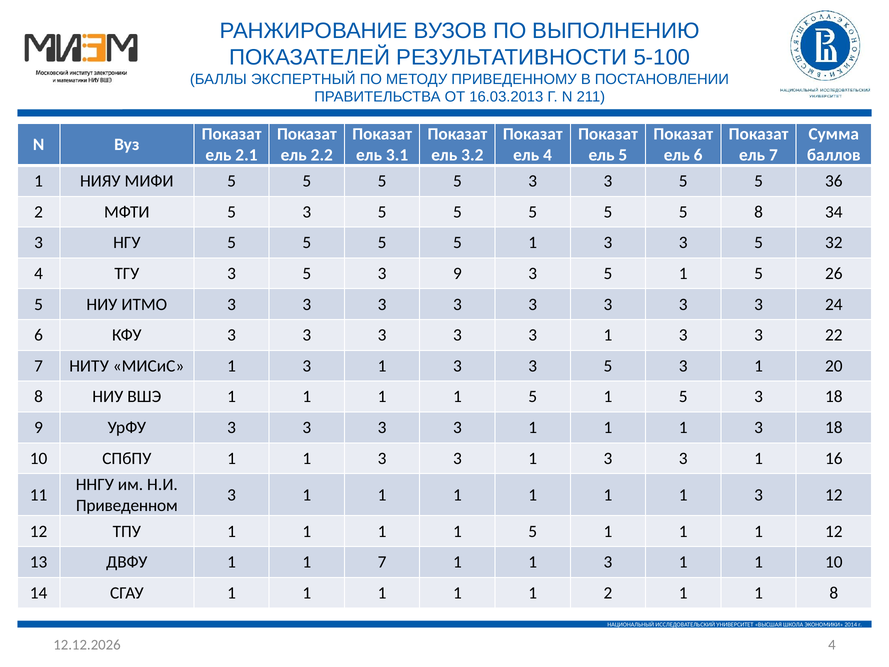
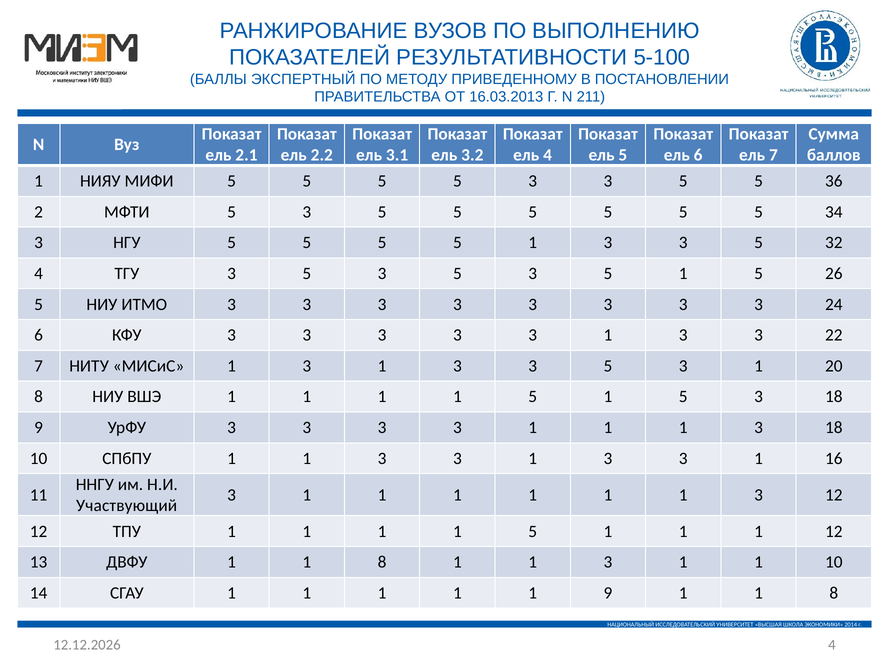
8: 8 -> 5 (759, 212)
9: 9 -> 5 (457, 273)
Приведенном: Приведенном -> Участвующий (127, 505)
ДВФУ 1 1 7: 7 -> 8 (382, 562)
1 2: 2 -> 9 (608, 593)
